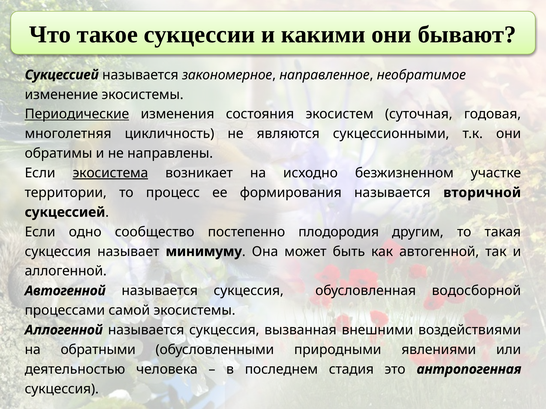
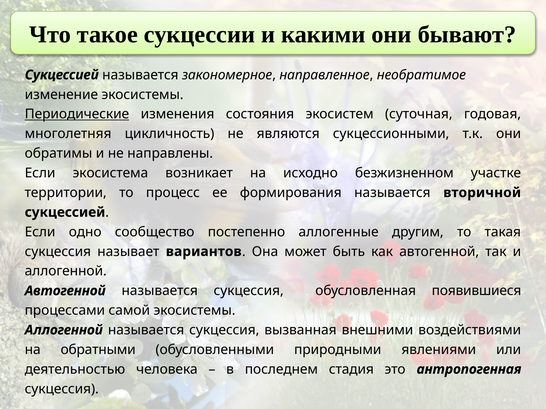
экосистема underline: present -> none (110, 173)
плодородия: плодородия -> аллогенные (339, 232)
минимуму: минимуму -> вариантов (204, 252)
водосборной: водосборной -> появившиеся (477, 291)
